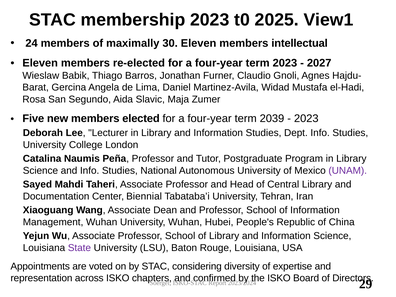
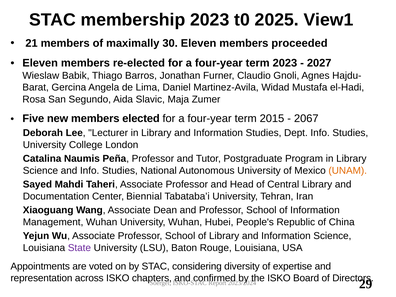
24: 24 -> 21 (32, 43)
intellectual: intellectual -> proceeded (299, 43)
2039: 2039 -> 2015 (272, 119)
2023: 2023 -> 2067 (306, 119)
UNAM colour: purple -> orange (348, 171)
